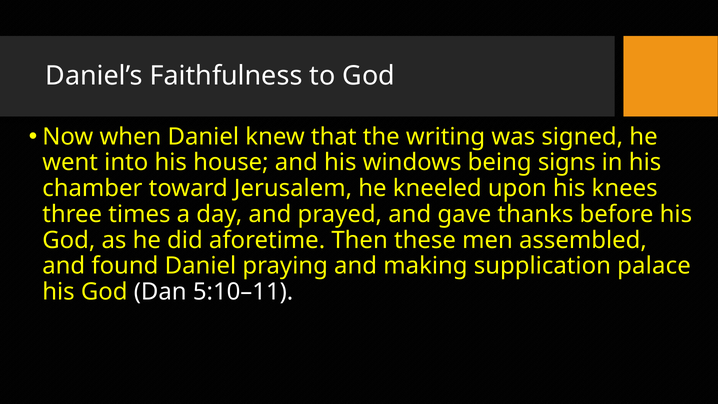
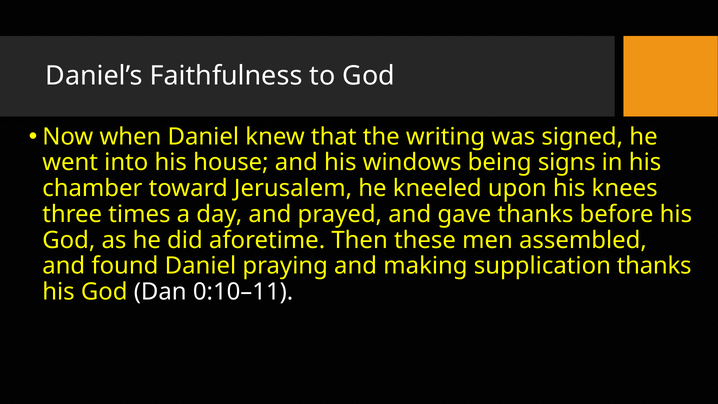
supplication palace: palace -> thanks (654, 266)
5:10–11: 5:10–11 -> 0:10–11 (243, 292)
